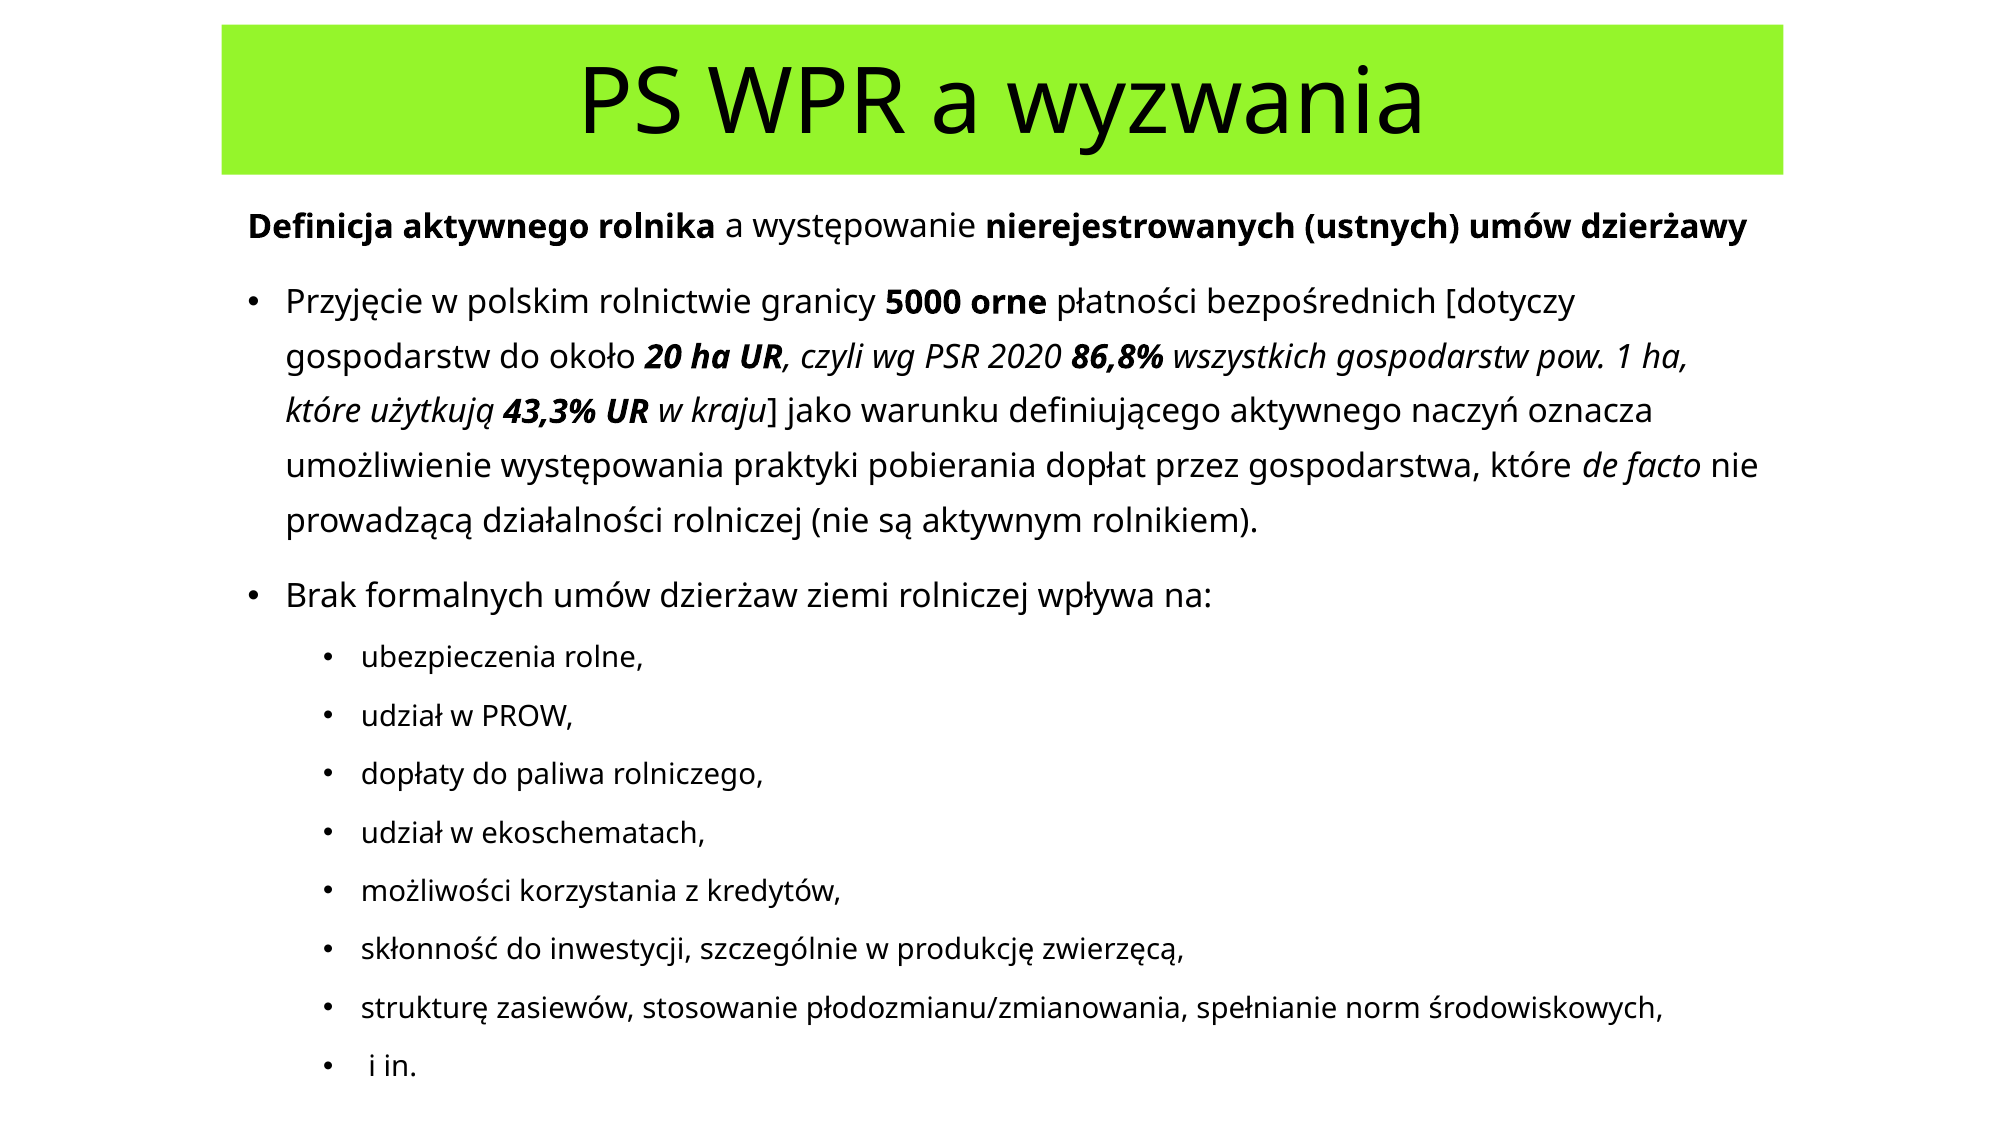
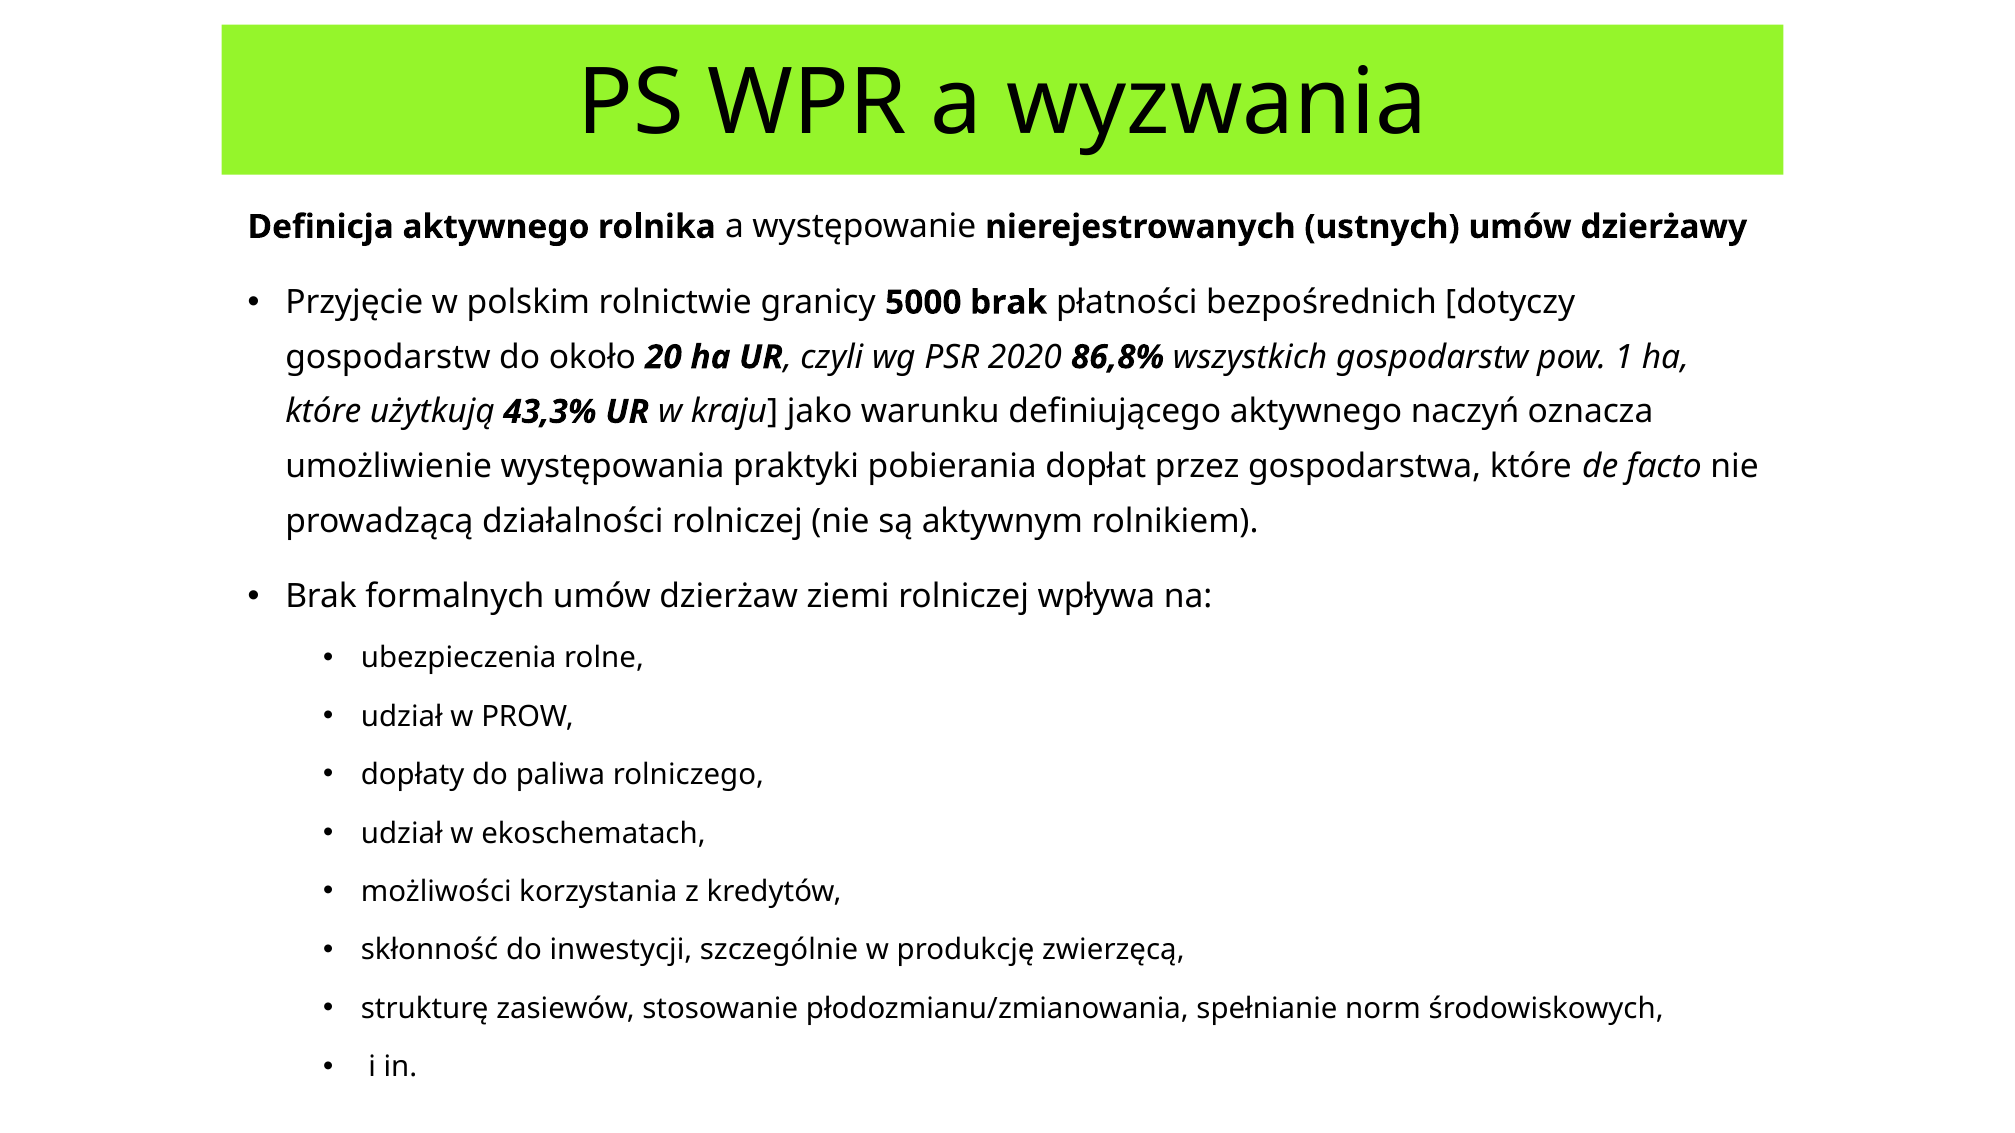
5000 orne: orne -> brak (1009, 303)
